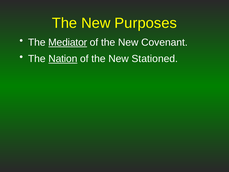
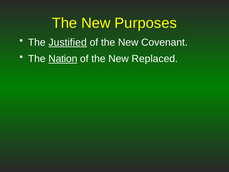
Mediator: Mediator -> Justified (68, 42)
Stationed: Stationed -> Replaced (155, 59)
